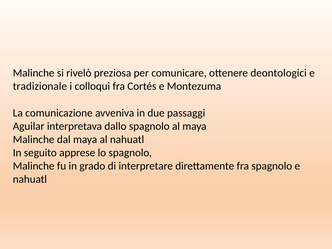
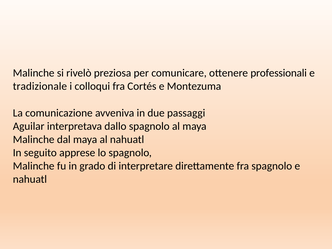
deontologici: deontologici -> professionali (279, 73)
